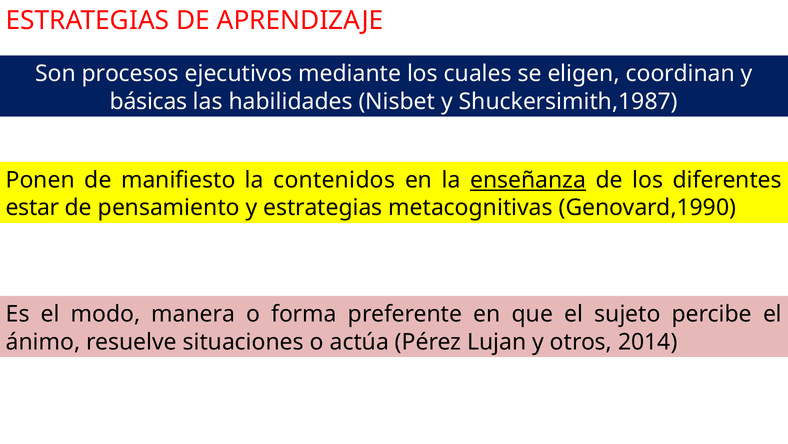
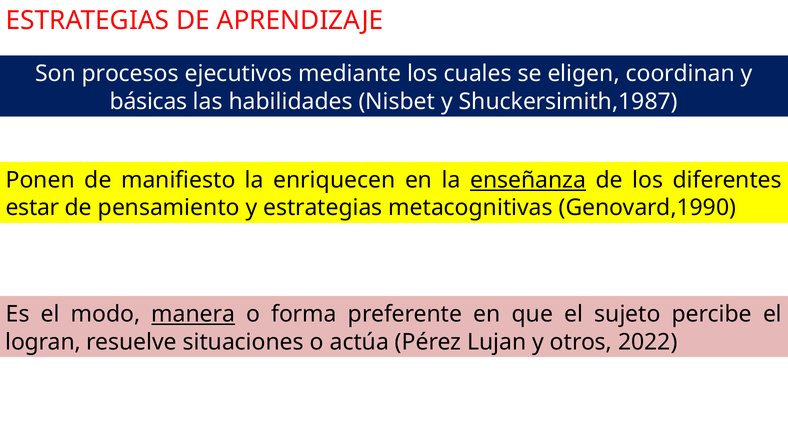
contenidos: contenidos -> enriquecen (334, 180)
manera underline: none -> present (193, 314)
ánimo: ánimo -> logran (43, 341)
2014: 2014 -> 2022 (648, 341)
